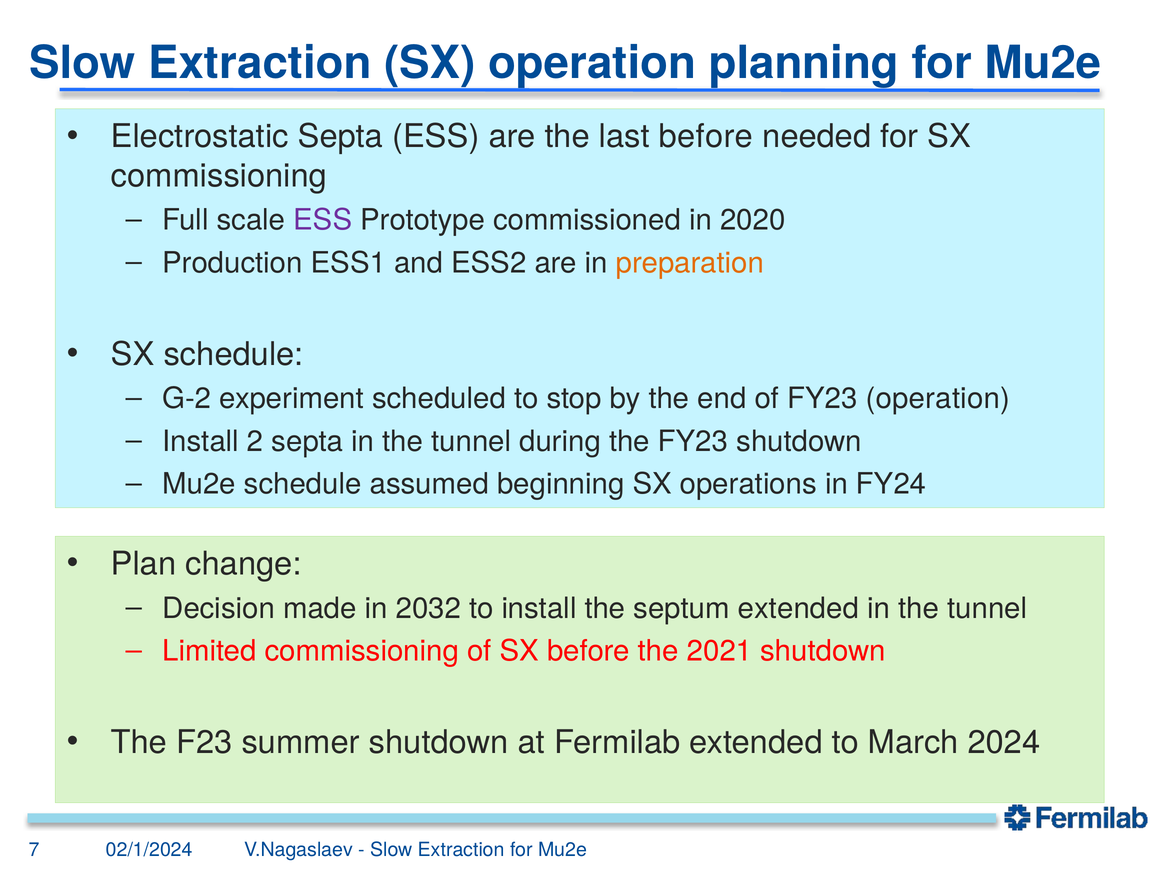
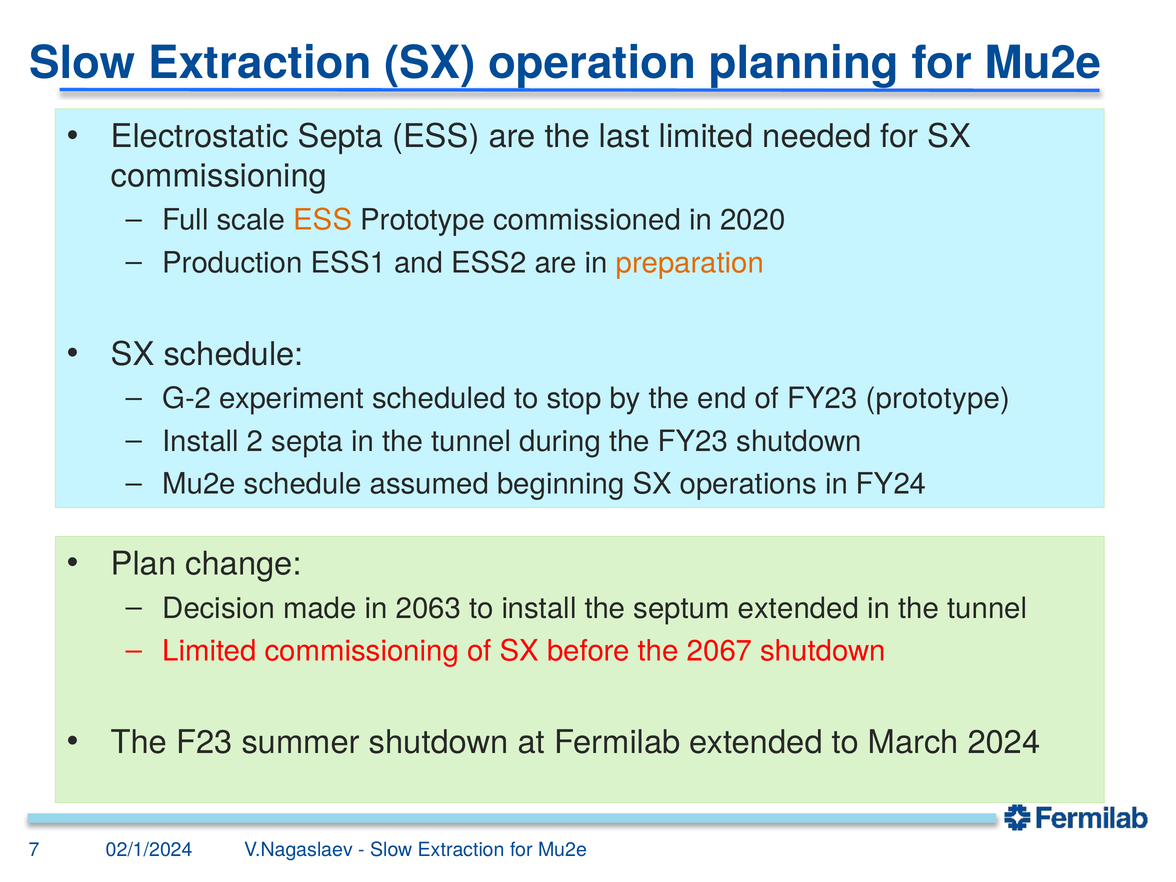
last before: before -> limited (706, 137)
ESS colour: purple -> orange (323, 220)
FY23 operation: operation -> prototype (938, 399)
2032: 2032 -> 2063 (428, 608)
2021: 2021 -> 2067 (720, 651)
